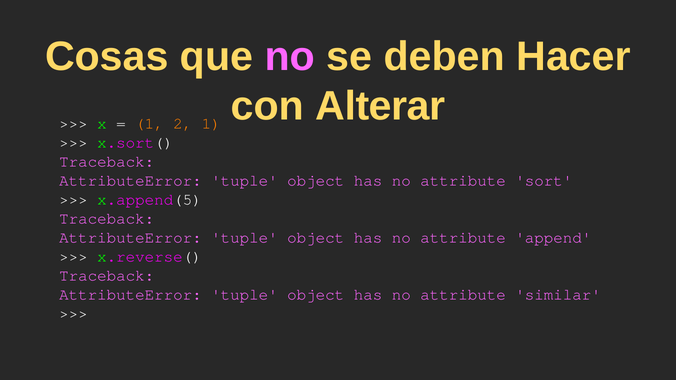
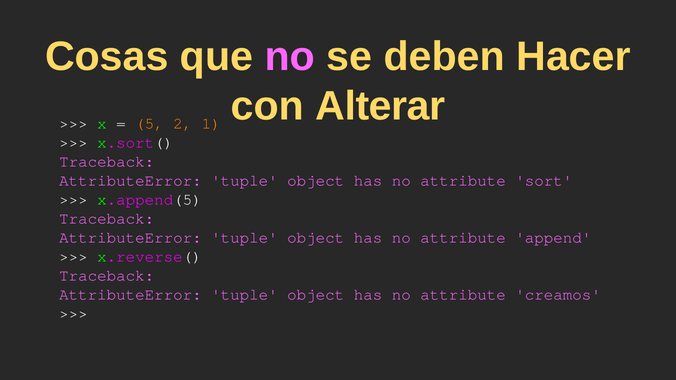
1: 1 -> 5 (149, 124)
similar: similar -> creamos (558, 295)
